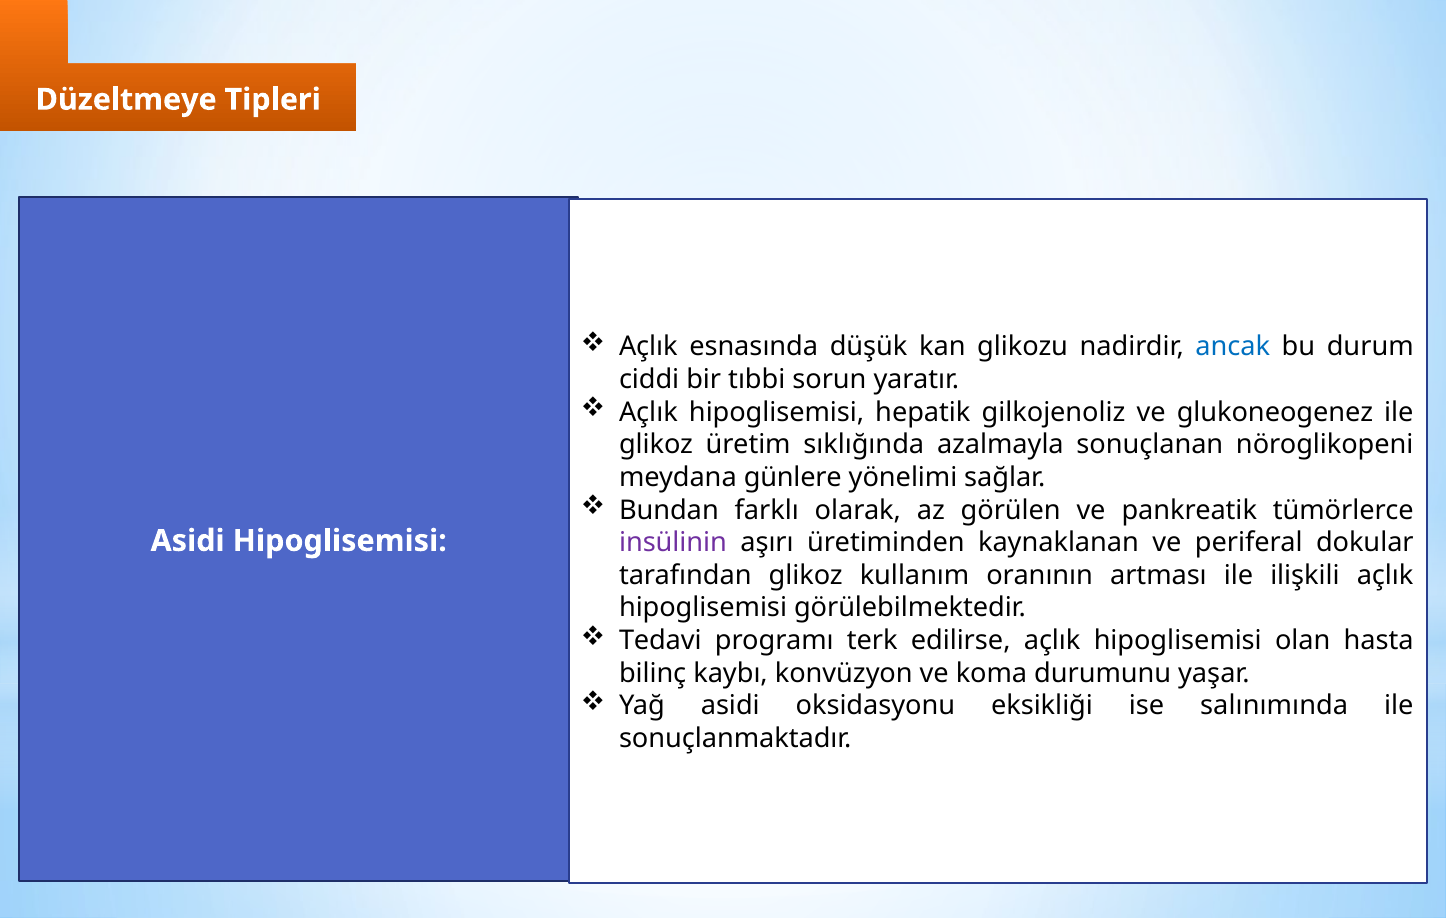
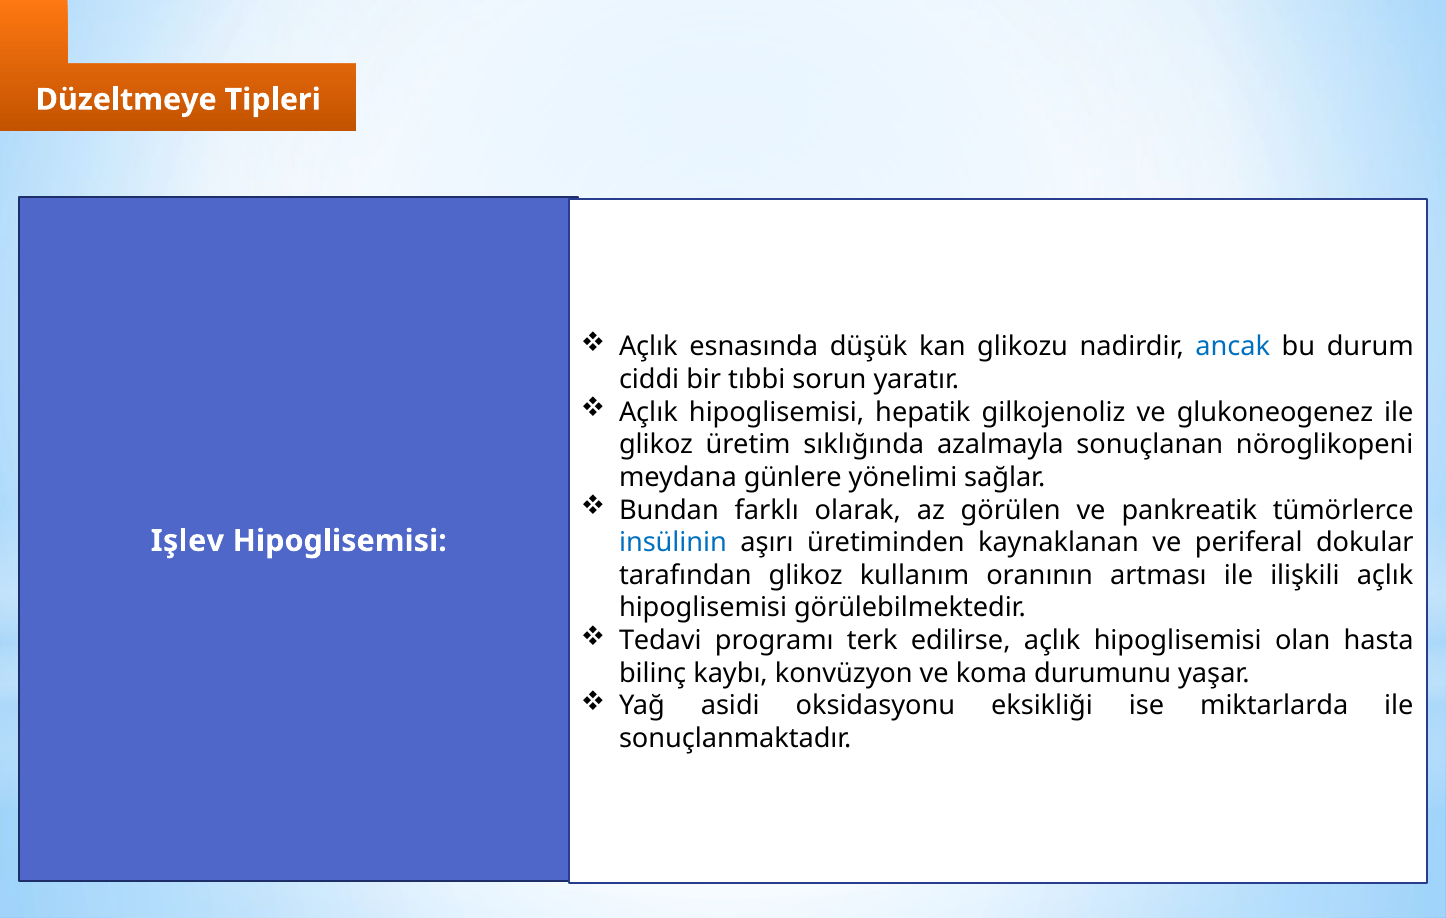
insülinin colour: purple -> blue (673, 543)
Asidi: Asidi -> Işlev (187, 541)
salınımında: salınımında -> miktarlarda (1274, 706)
